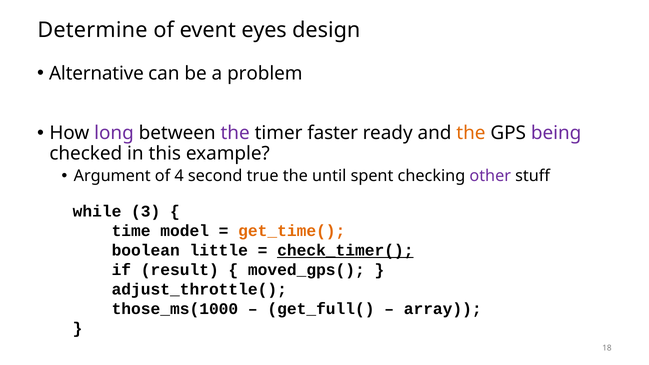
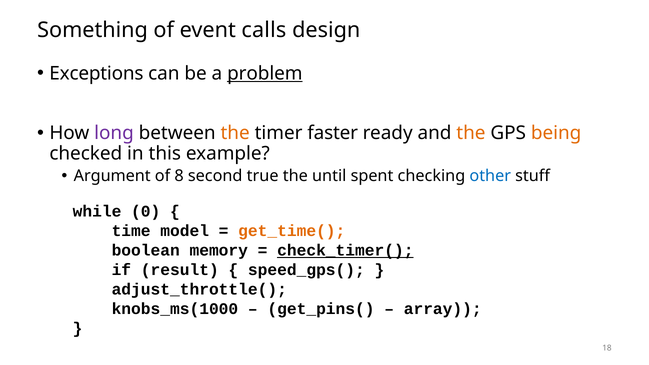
Determine: Determine -> Something (93, 30)
eyes: eyes -> calls (264, 30)
Alternative: Alternative -> Exceptions (96, 73)
problem underline: none -> present (265, 73)
the colour: purple -> orange (235, 133)
being colour: purple -> orange (556, 133)
4: 4 -> 8 (179, 176)
other colour: purple -> blue (490, 176)
3: 3 -> 0 (146, 211)
little: little -> memory (219, 250)
moved_gps(: moved_gps( -> speed_gps( (306, 270)
those_ms(1000: those_ms(1000 -> knobs_ms(1000 (175, 309)
get_full(: get_full( -> get_pins( (321, 309)
